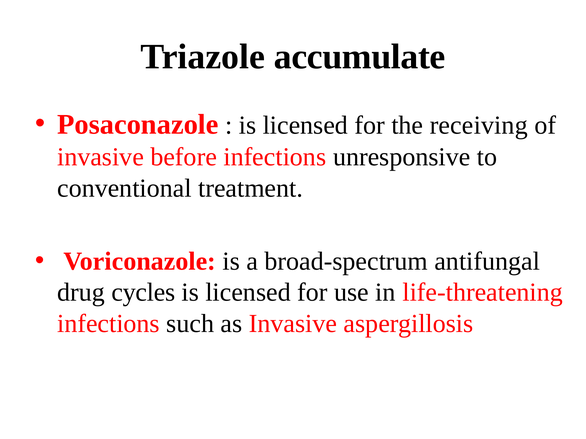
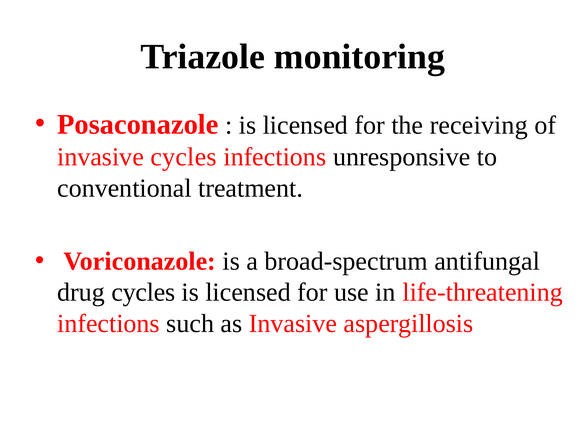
accumulate: accumulate -> monitoring (359, 57)
invasive before: before -> cycles (184, 157)
